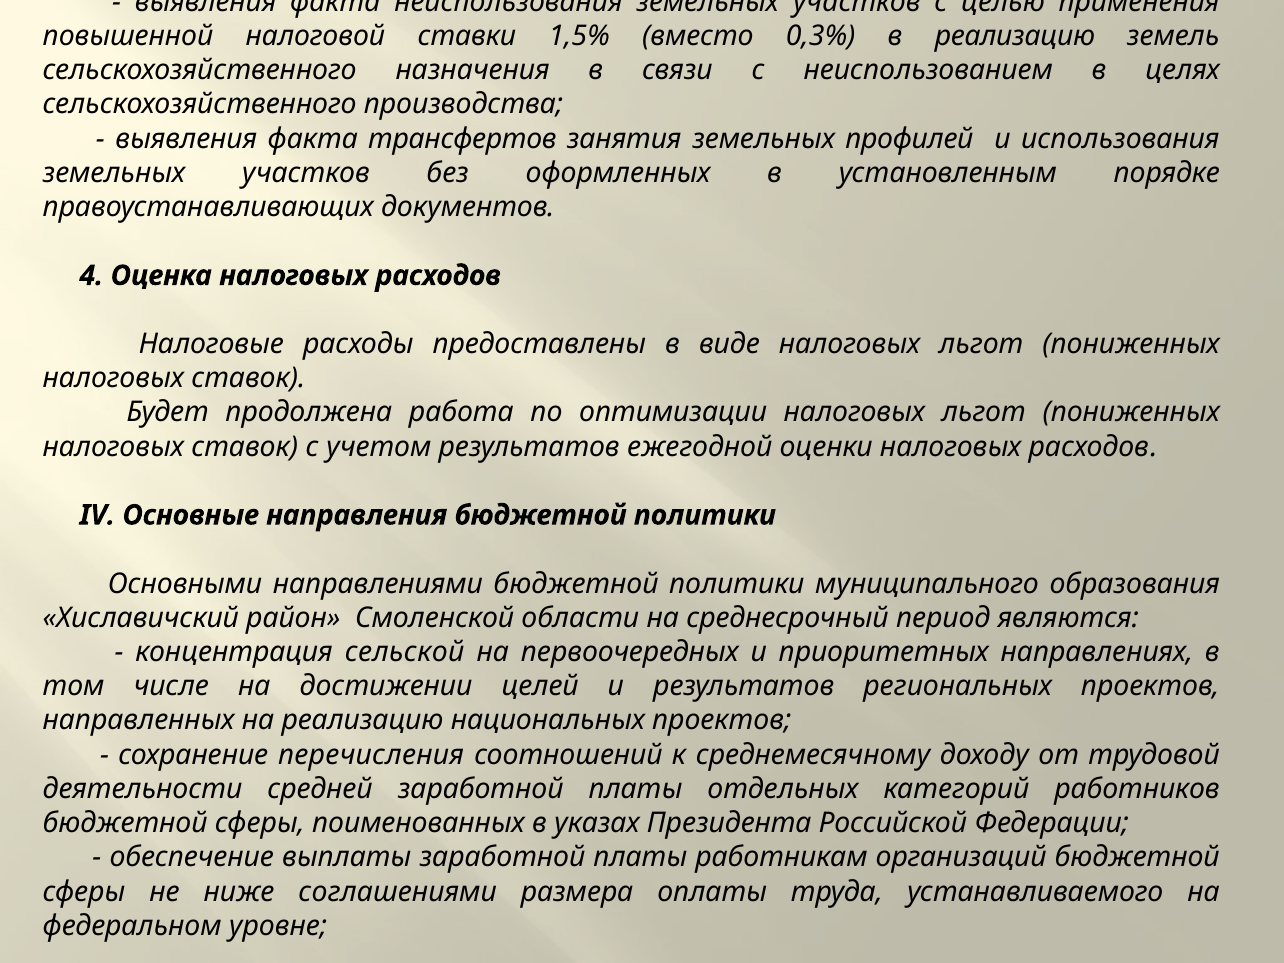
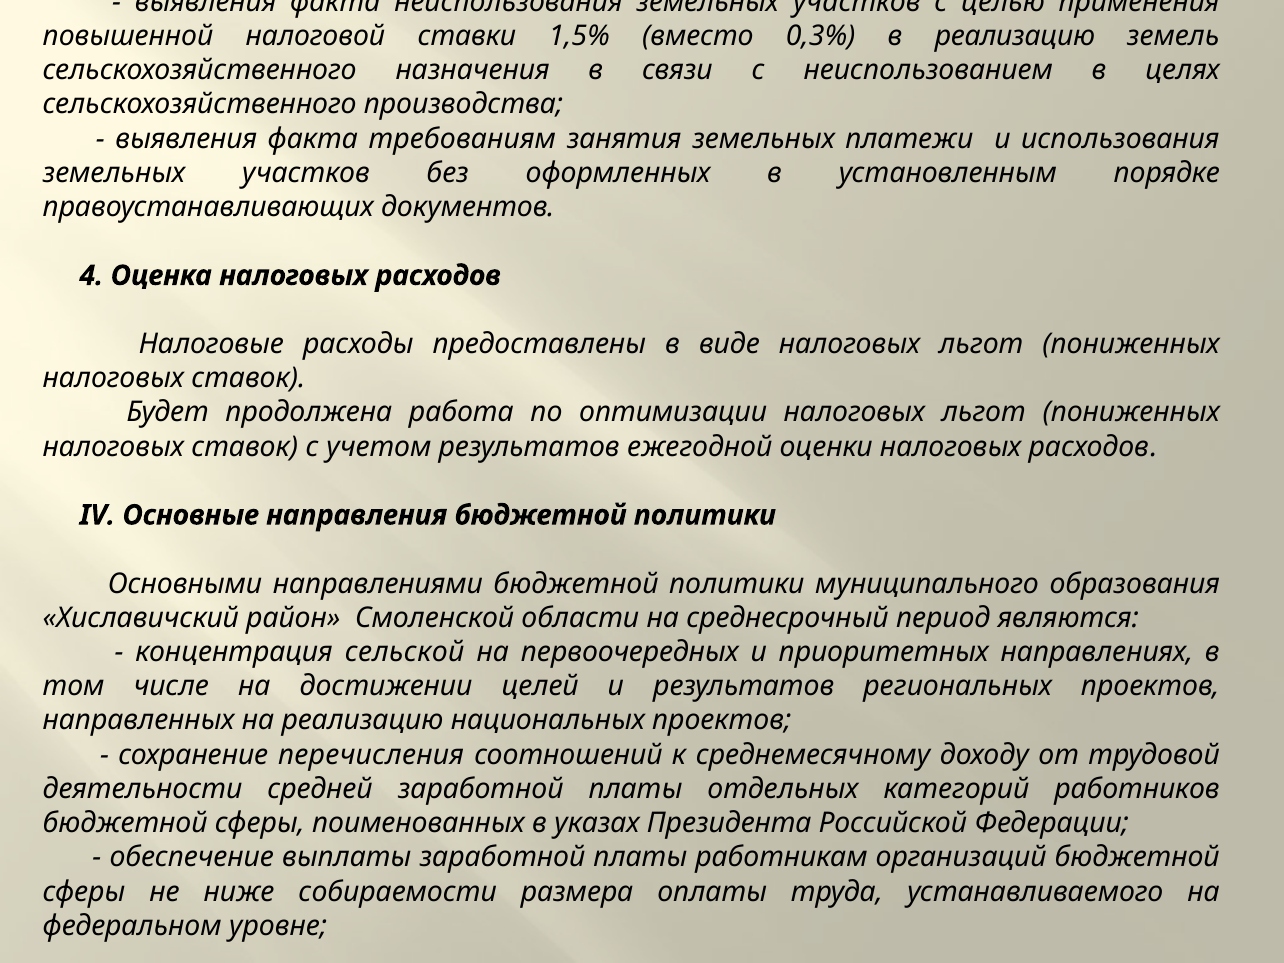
трансфертов: трансфертов -> требованиям (462, 139)
профилей: профилей -> платежи (909, 139)
соглашениями: соглашениями -> собираемости (398, 892)
